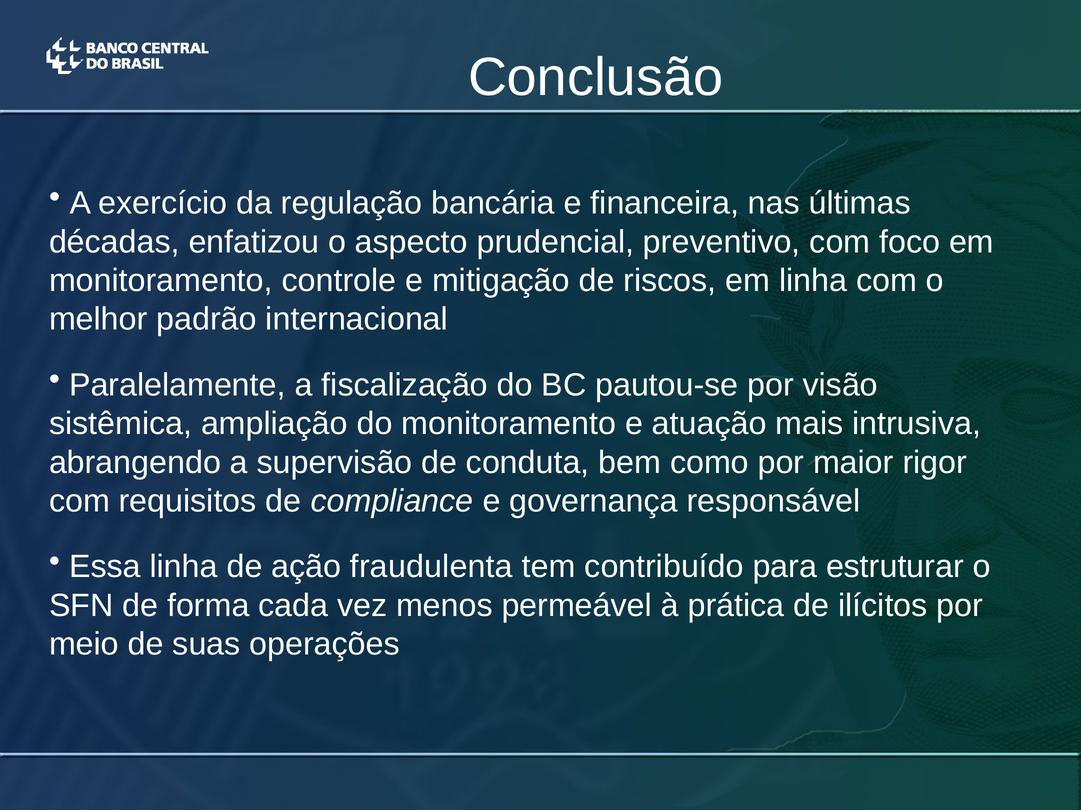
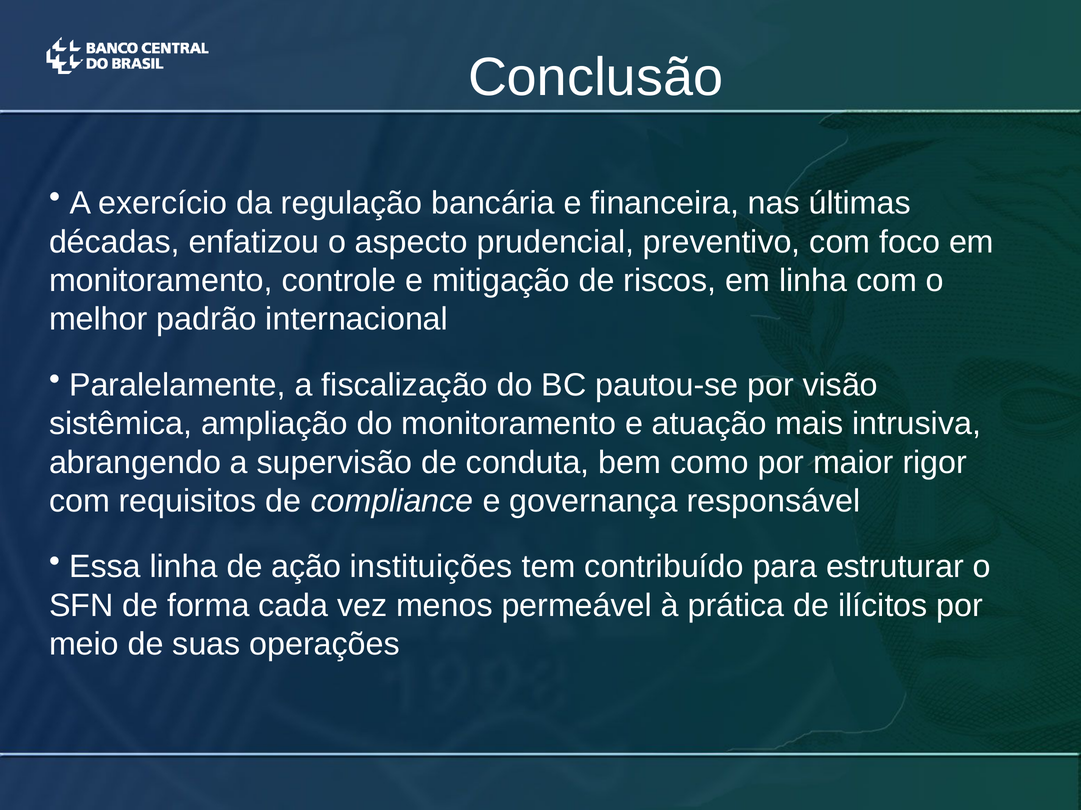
fraudulenta: fraudulenta -> instituições (431, 567)
